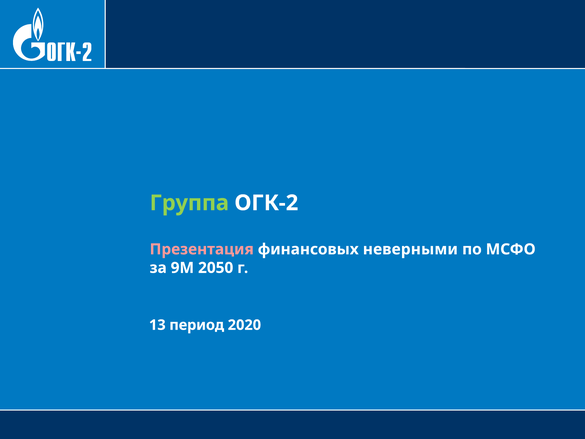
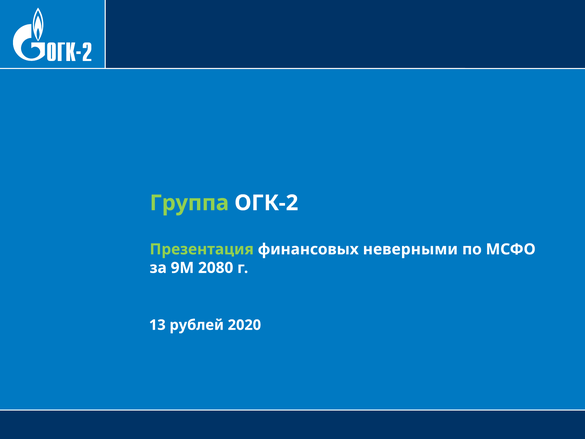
Презентация colour: pink -> light green (202, 249)
2050: 2050 -> 2080 (216, 268)
период: период -> рублей (197, 325)
